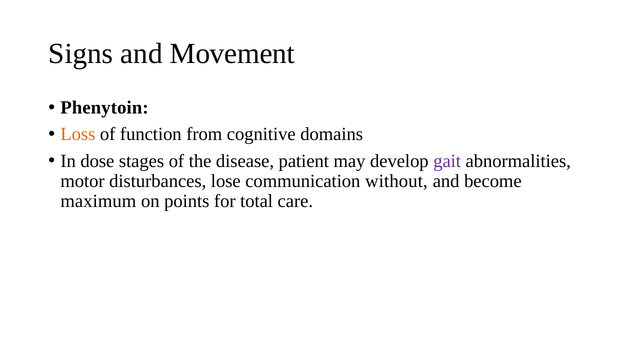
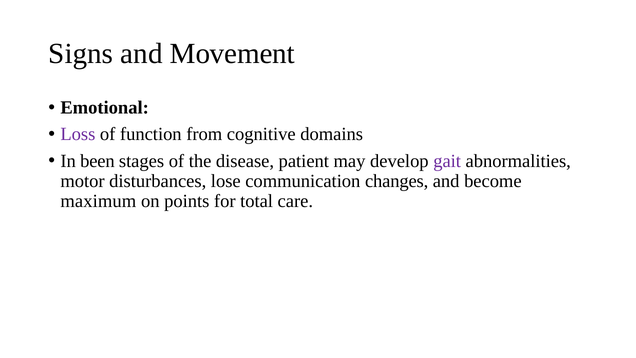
Phenytoin: Phenytoin -> Emotional (105, 108)
Loss colour: orange -> purple (78, 134)
dose: dose -> been (97, 161)
without: without -> changes (397, 181)
